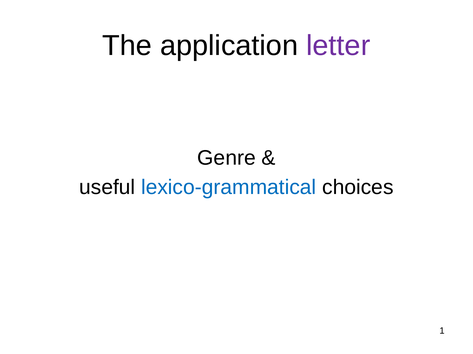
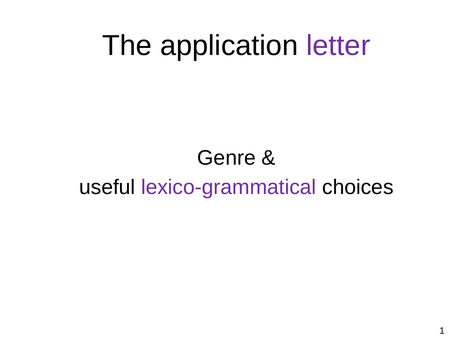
lexico-grammatical colour: blue -> purple (229, 188)
